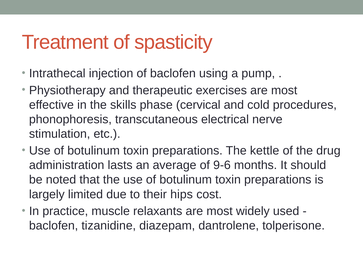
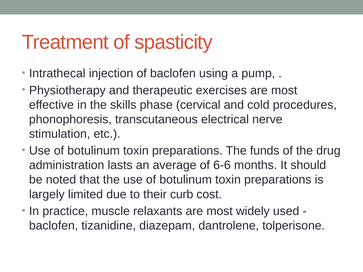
kettle: kettle -> funds (265, 151)
9-6: 9-6 -> 6-6 (222, 165)
hips: hips -> curb (182, 194)
